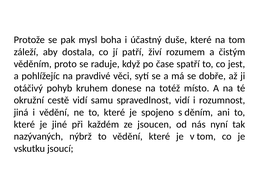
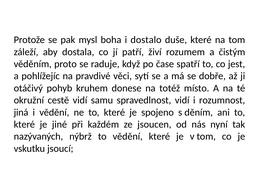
účastný: účastný -> dostalo (146, 40)
